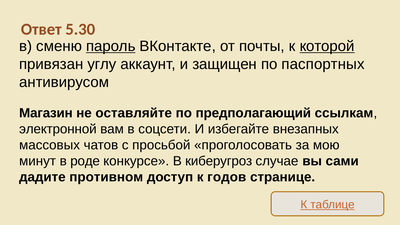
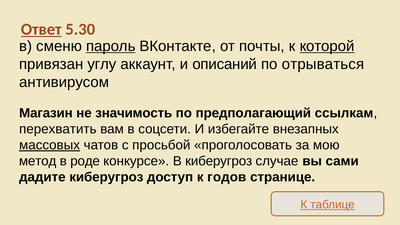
Ответ underline: none -> present (41, 29)
защищен: защищен -> описаний (225, 64)
паспортных: паспортных -> отрываться (323, 64)
оставляйте: оставляйте -> значимость (134, 113)
электронной: электронной -> перехватить (58, 129)
массовых underline: none -> present (50, 145)
минут: минут -> метод (38, 161)
дадите противном: противном -> киберугроз (106, 177)
